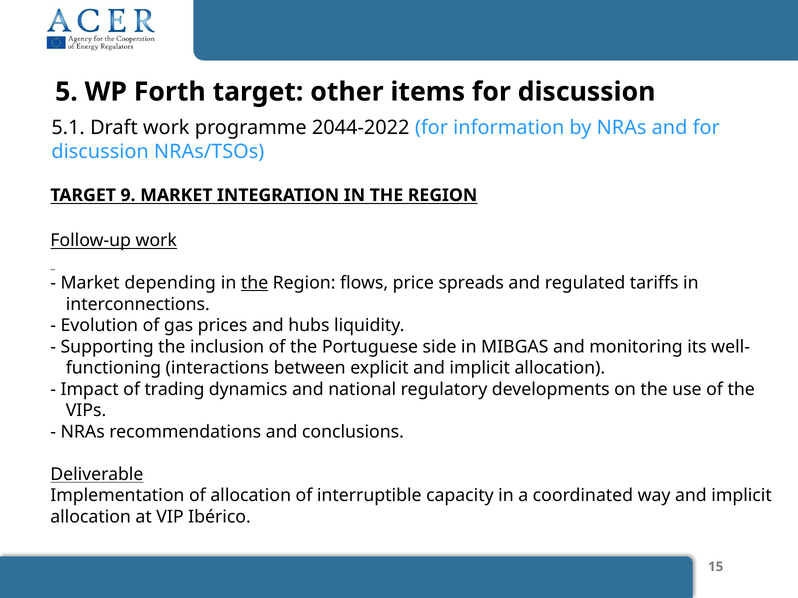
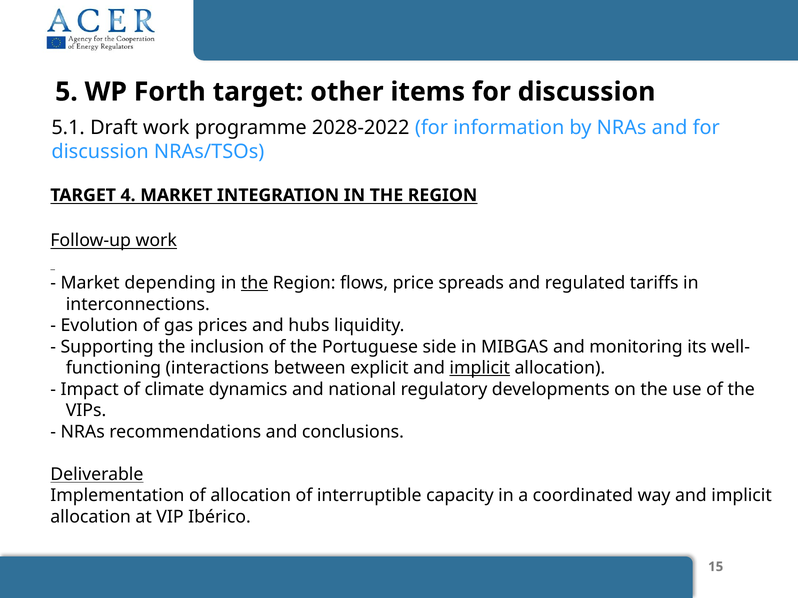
2044-2022: 2044-2022 -> 2028-2022 (361, 128)
9: 9 -> 4 (128, 195)
implicit underline: none -> present (480, 368)
trading: trading -> climate (174, 390)
